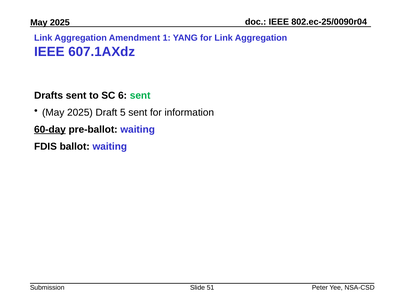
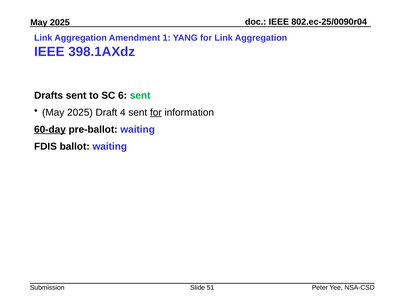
607.1AXdz: 607.1AXdz -> 398.1AXdz (102, 52)
5: 5 -> 4 (123, 113)
for underline: none -> present (156, 113)
